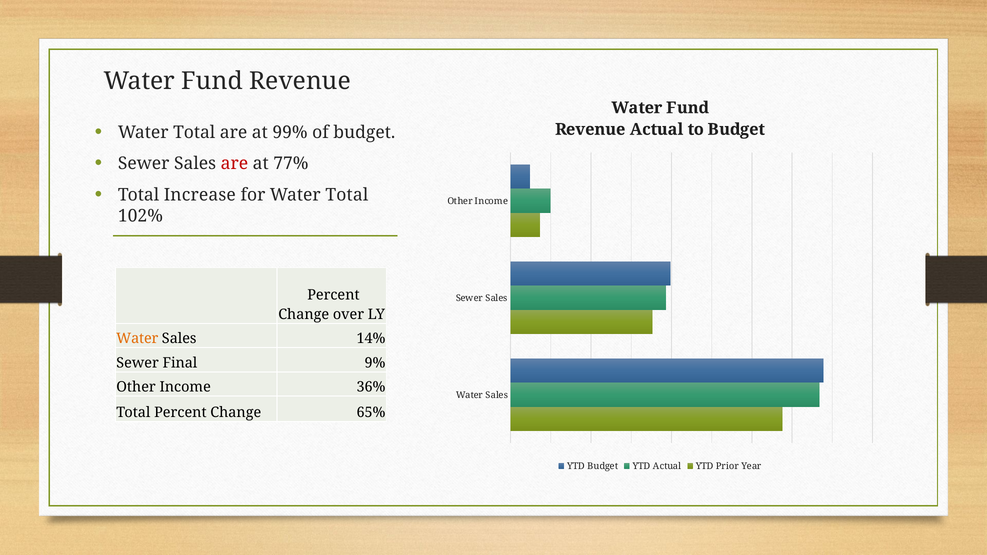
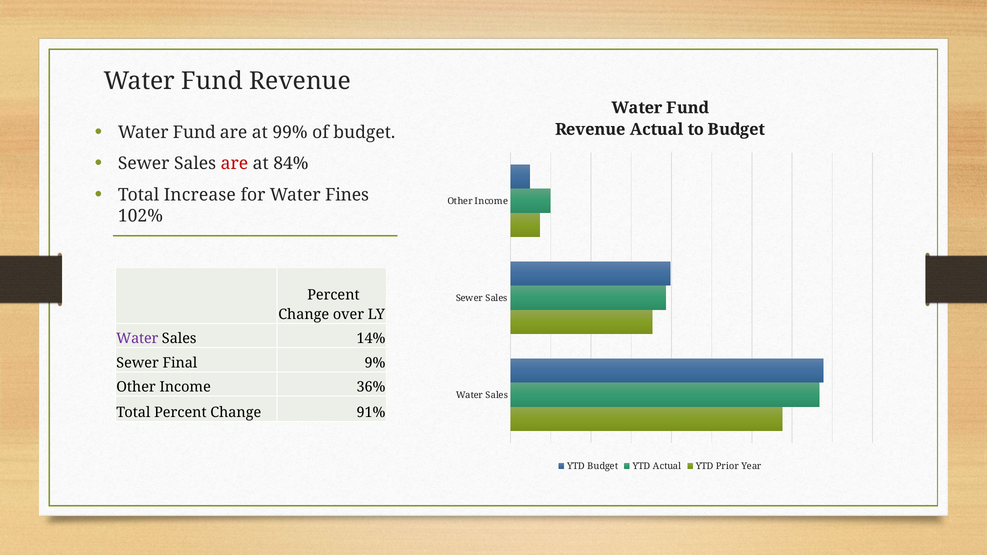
Total: Total -> Fund (194, 132)
77%: 77% -> 84% (291, 164)
for Water Total: Total -> Fines (347, 195)
Water colour: orange -> purple (137, 339)
65%: 65% -> 91% (371, 413)
